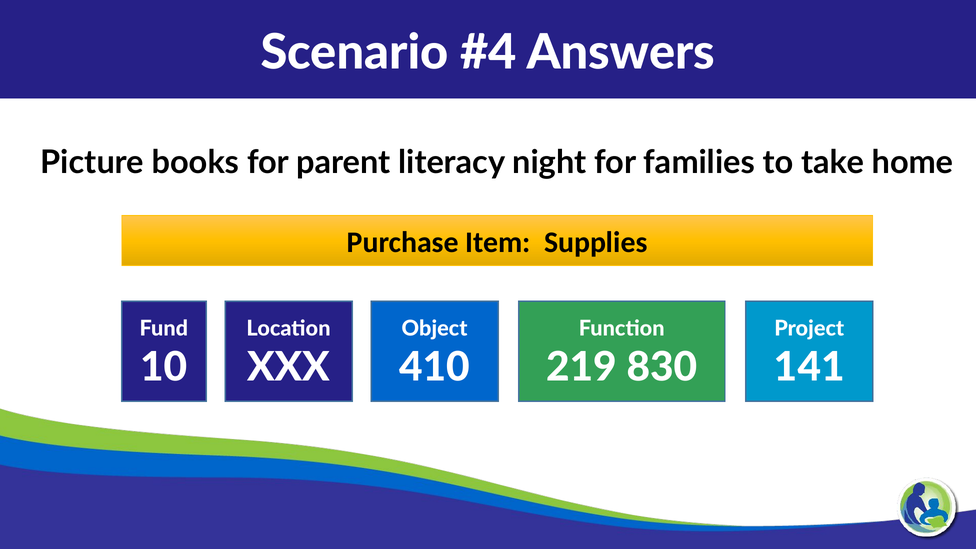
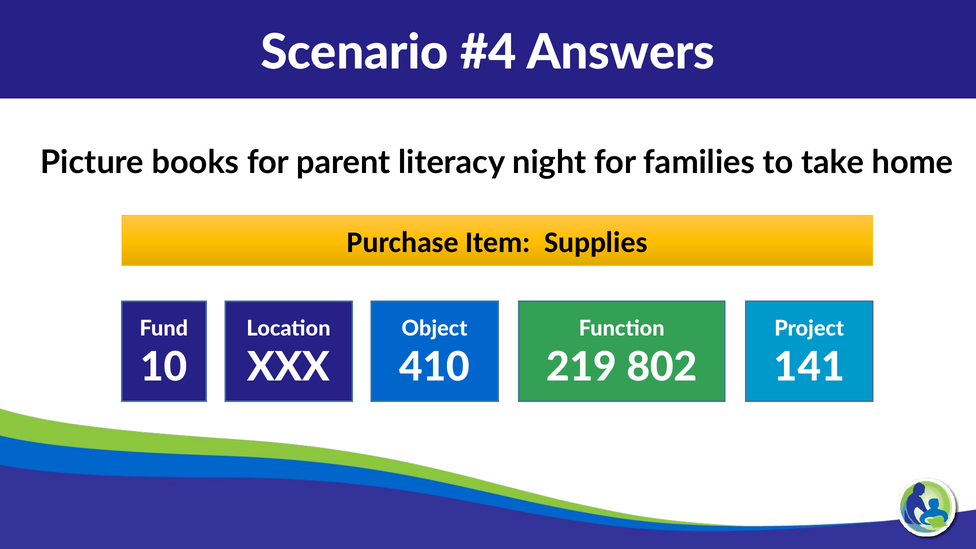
830: 830 -> 802 (662, 367)
